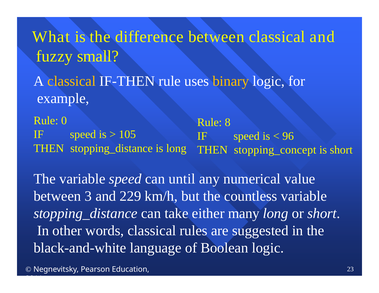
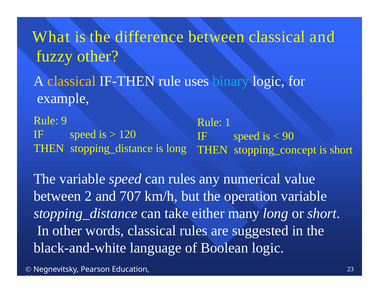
fuzzy small: small -> other (98, 56)
binary colour: yellow -> light blue (231, 81)
0: 0 -> 9 (64, 121)
8: 8 -> 1 (228, 122)
105: 105 -> 120 (127, 134)
96: 96 -> 90 (288, 136)
can until: until -> rules (182, 179)
3: 3 -> 2 (88, 196)
229: 229 -> 707 (130, 196)
countless: countless -> operation (251, 196)
